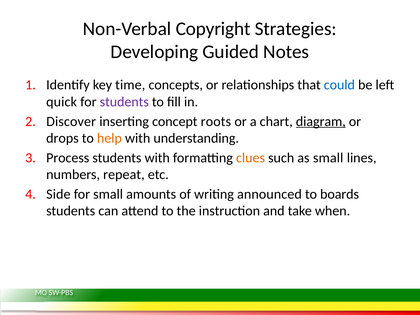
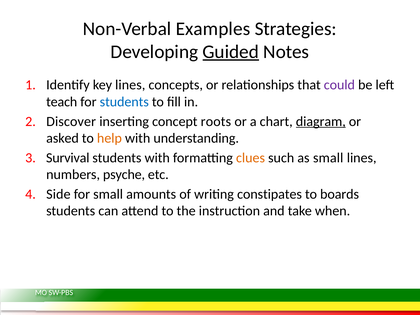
Copyright: Copyright -> Examples (213, 29)
Guided underline: none -> present (231, 52)
key time: time -> lines (130, 85)
could colour: blue -> purple (339, 85)
quick: quick -> teach (62, 102)
students colour: purple -> blue (124, 102)
drops: drops -> asked (63, 138)
Process: Process -> Survival (68, 158)
repeat: repeat -> psyche (124, 175)
announced: announced -> constipates (270, 194)
